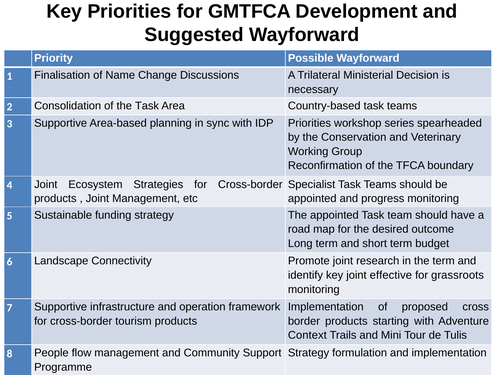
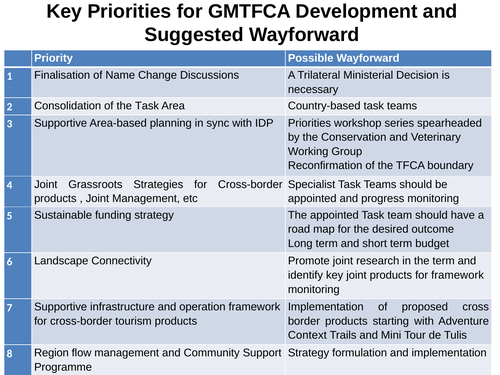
Ecosystem: Ecosystem -> Grassroots (95, 184)
joint effective: effective -> products (391, 275)
for grassroots: grassroots -> framework (458, 275)
People: People -> Region (51, 353)
